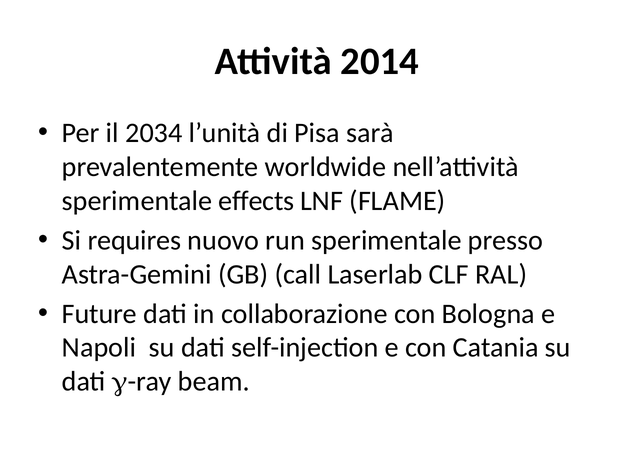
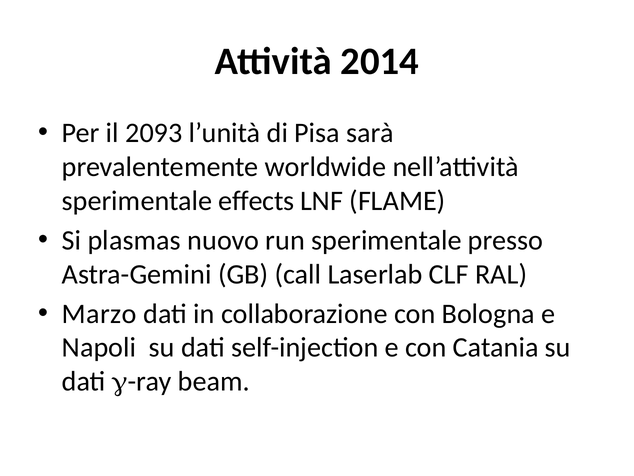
2034: 2034 -> 2093 (154, 133)
requires: requires -> plasmas (134, 240)
Future: Future -> Marzo (99, 313)
